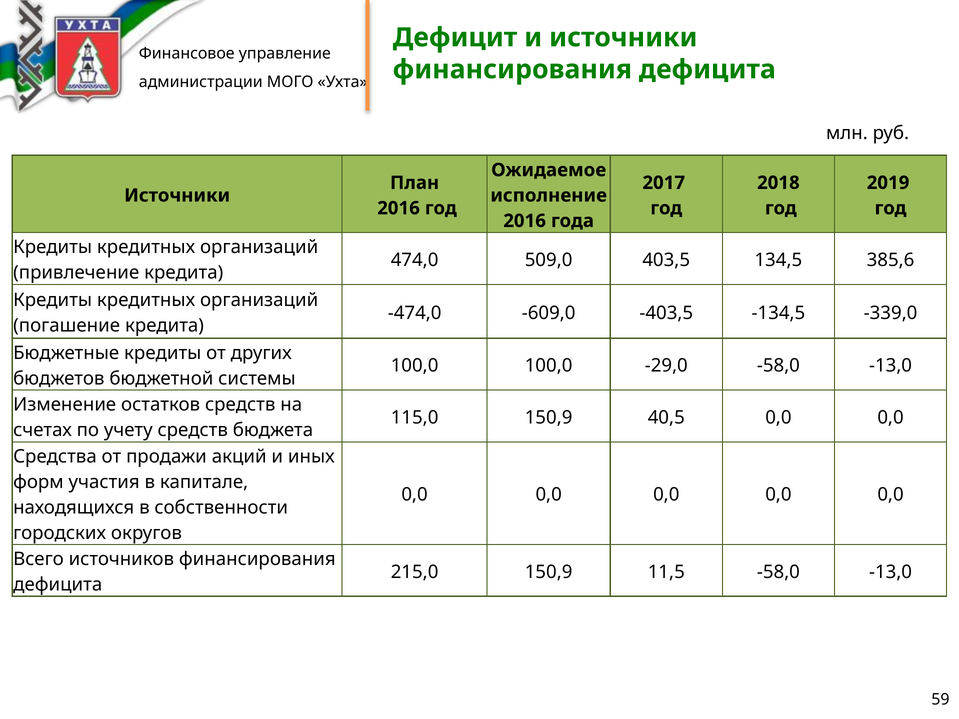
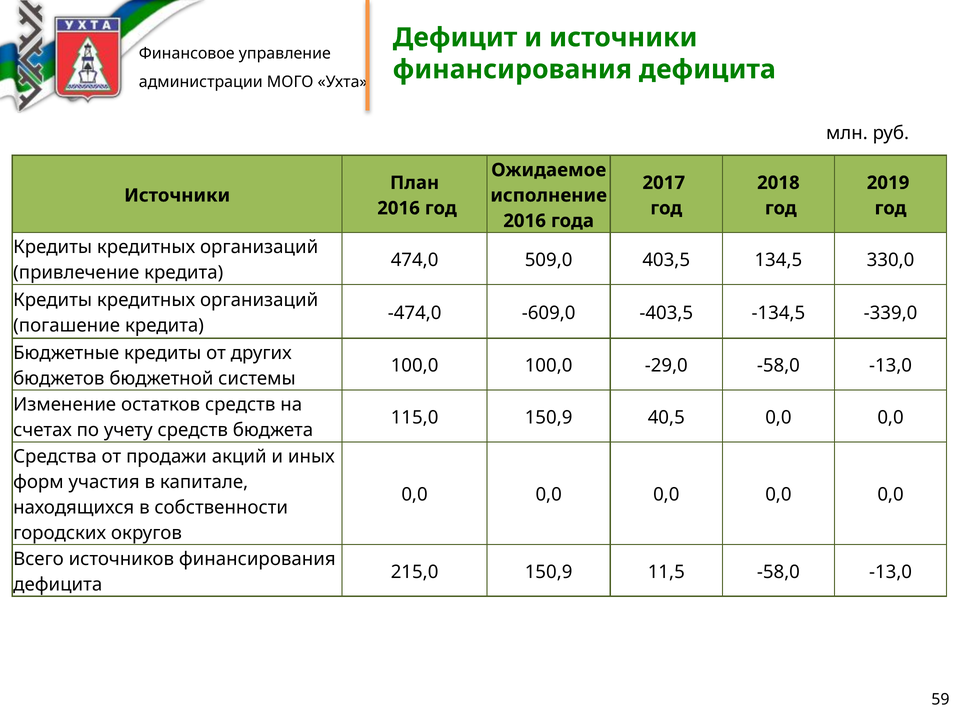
385,6: 385,6 -> 330,0 (891, 260)
